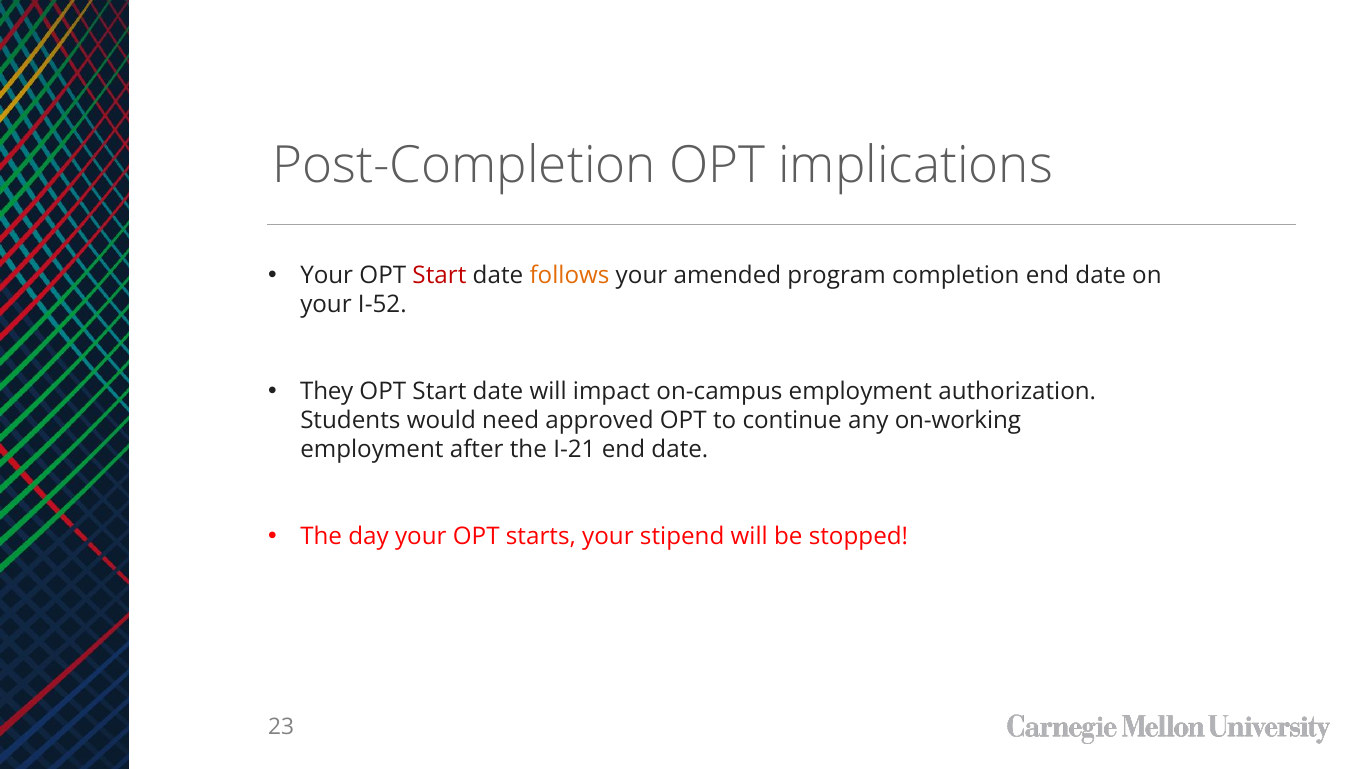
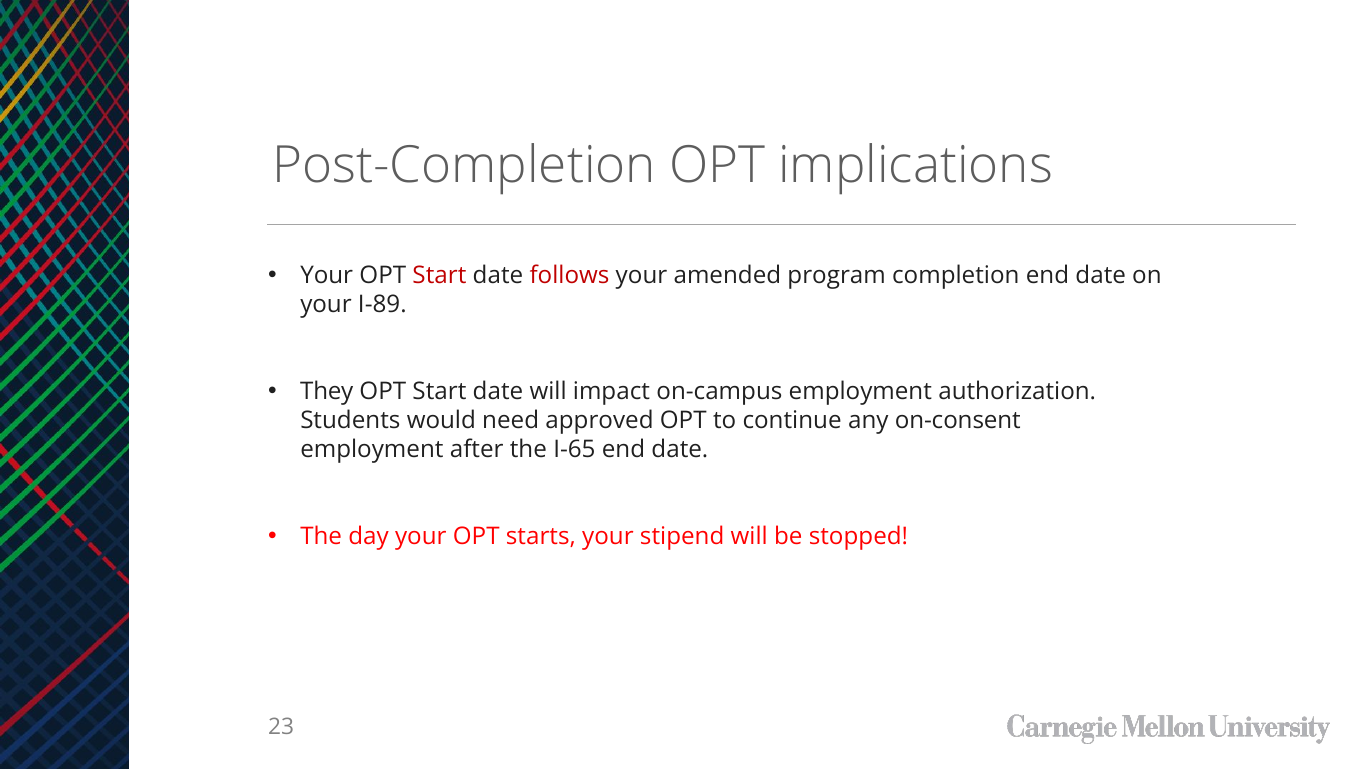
follows colour: orange -> red (569, 275)
I-52: I-52 -> I-89 (382, 304)
on-working: on-working -> on-consent (958, 421)
I-21: I-21 -> I-65 (574, 450)
